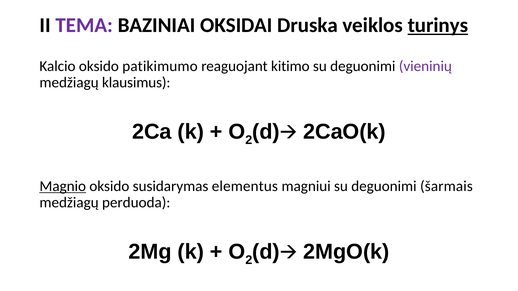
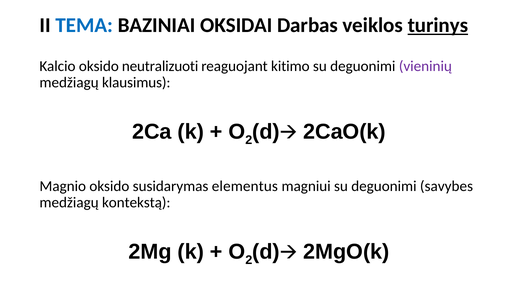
TEMA colour: purple -> blue (84, 25)
Druska: Druska -> Darbas (308, 25)
patikimumo: patikimumo -> neutralizuoti (160, 66)
Magnio underline: present -> none (63, 186)
šarmais: šarmais -> savybes (446, 186)
perduoda: perduoda -> kontekstą (136, 203)
